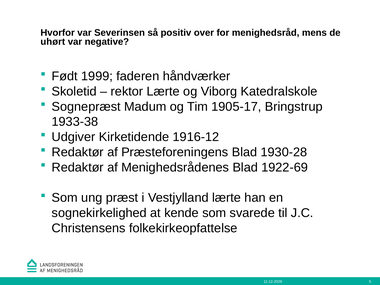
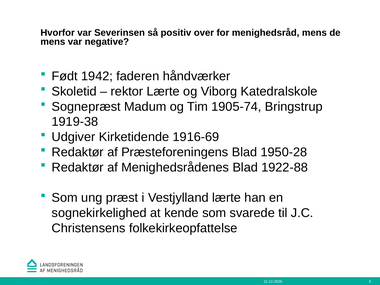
uhørt: uhørt -> mens (53, 42)
1999: 1999 -> 1942 (97, 76)
1905-17: 1905-17 -> 1905-74 (236, 107)
1933-38: 1933-38 -> 1919-38 (75, 122)
1916-12: 1916-12 -> 1916-69 (196, 137)
1930-28: 1930-28 -> 1950-28 (284, 152)
1922-69: 1922-69 -> 1922-88 (285, 167)
